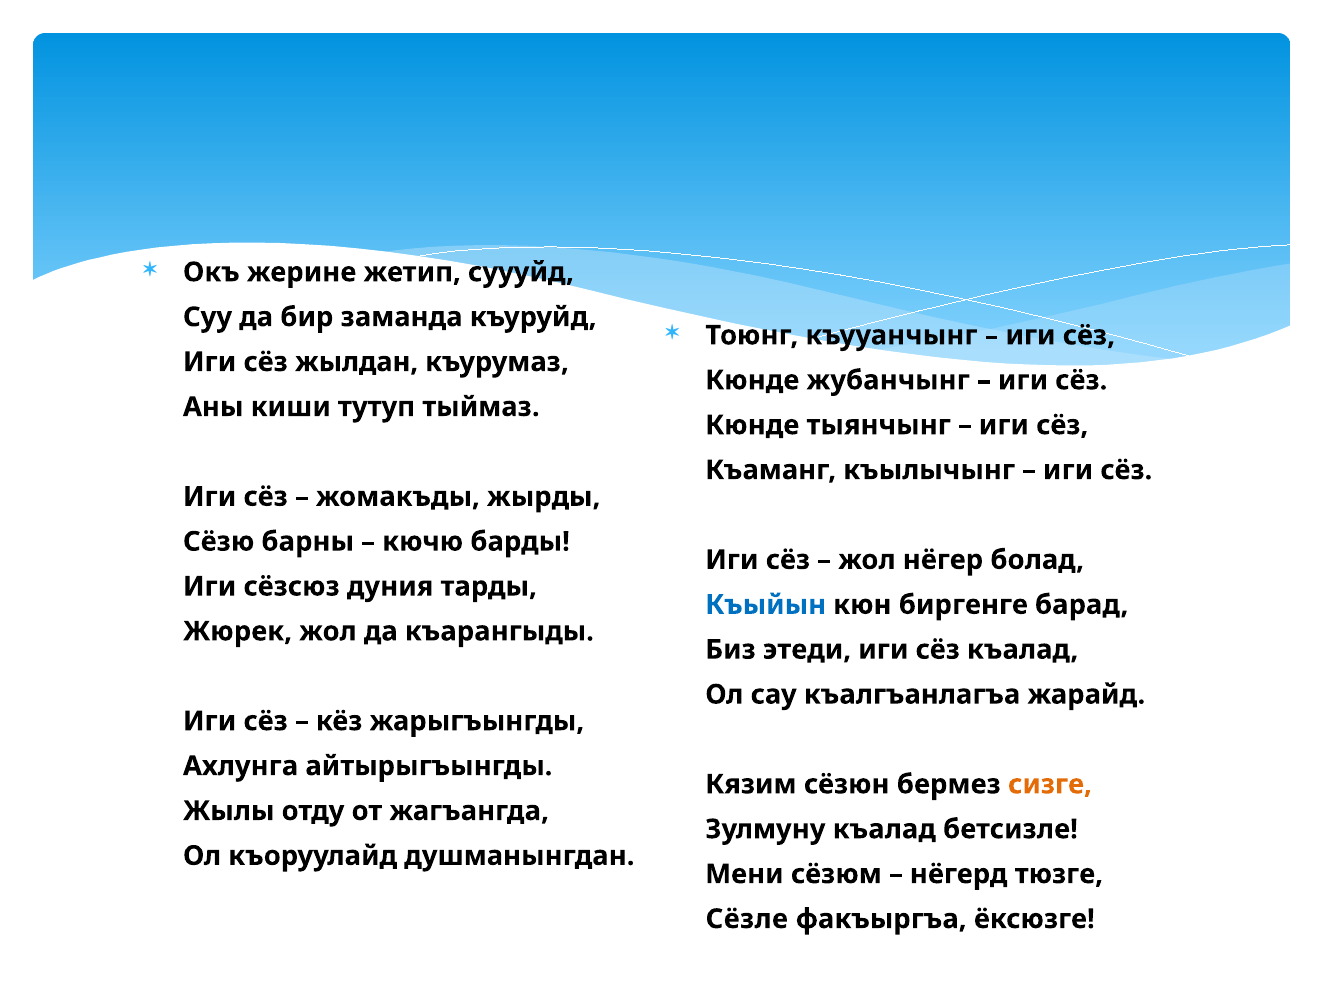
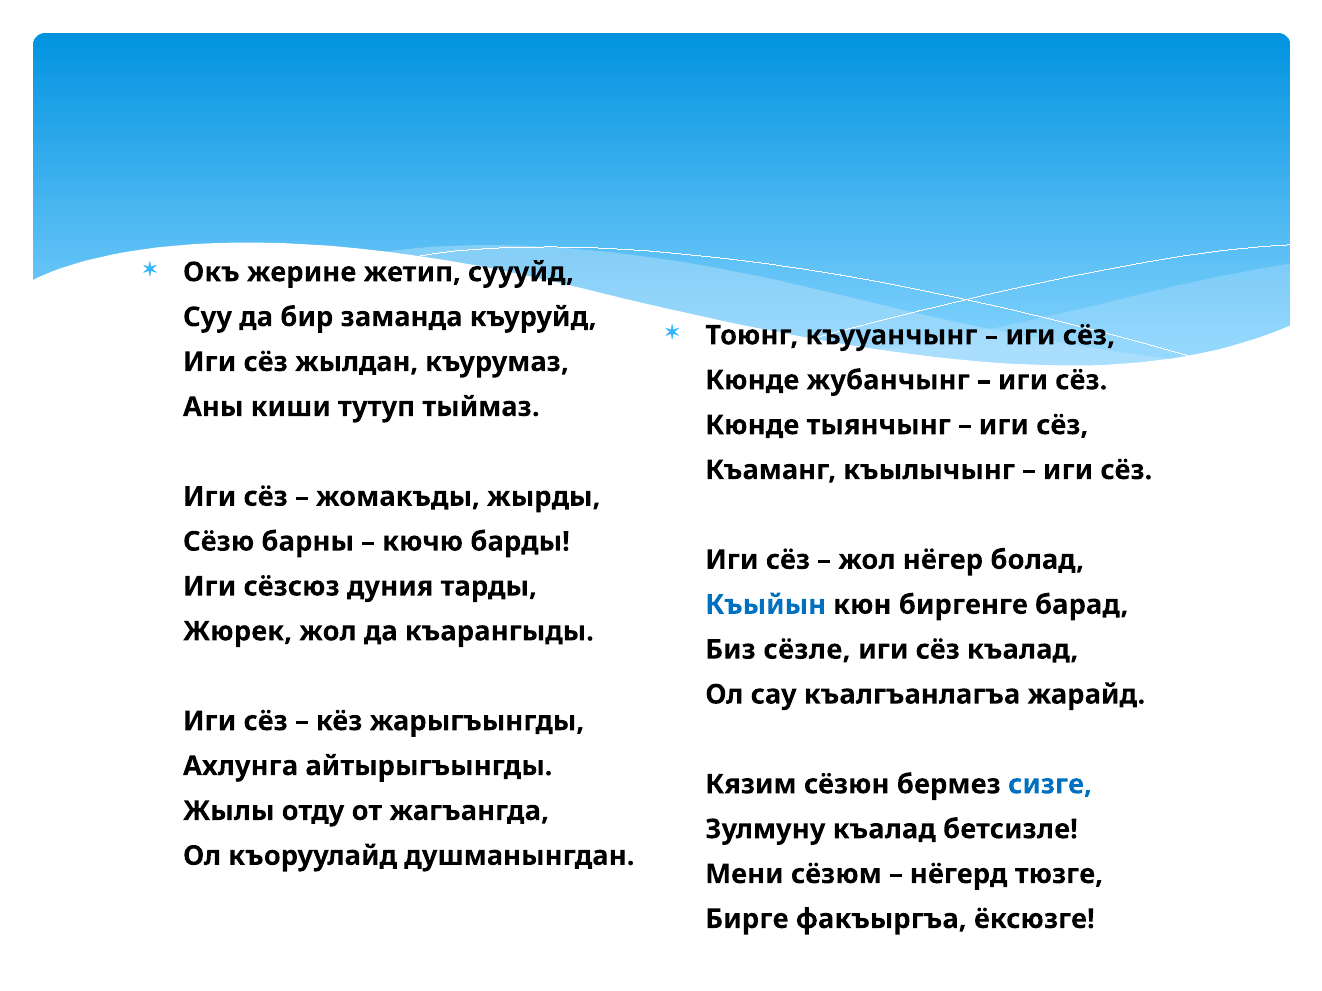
этеди: этеди -> сёзле (807, 650)
сизге colour: orange -> blue (1050, 785)
Сёзле: Сёзле -> Бирге (747, 919)
